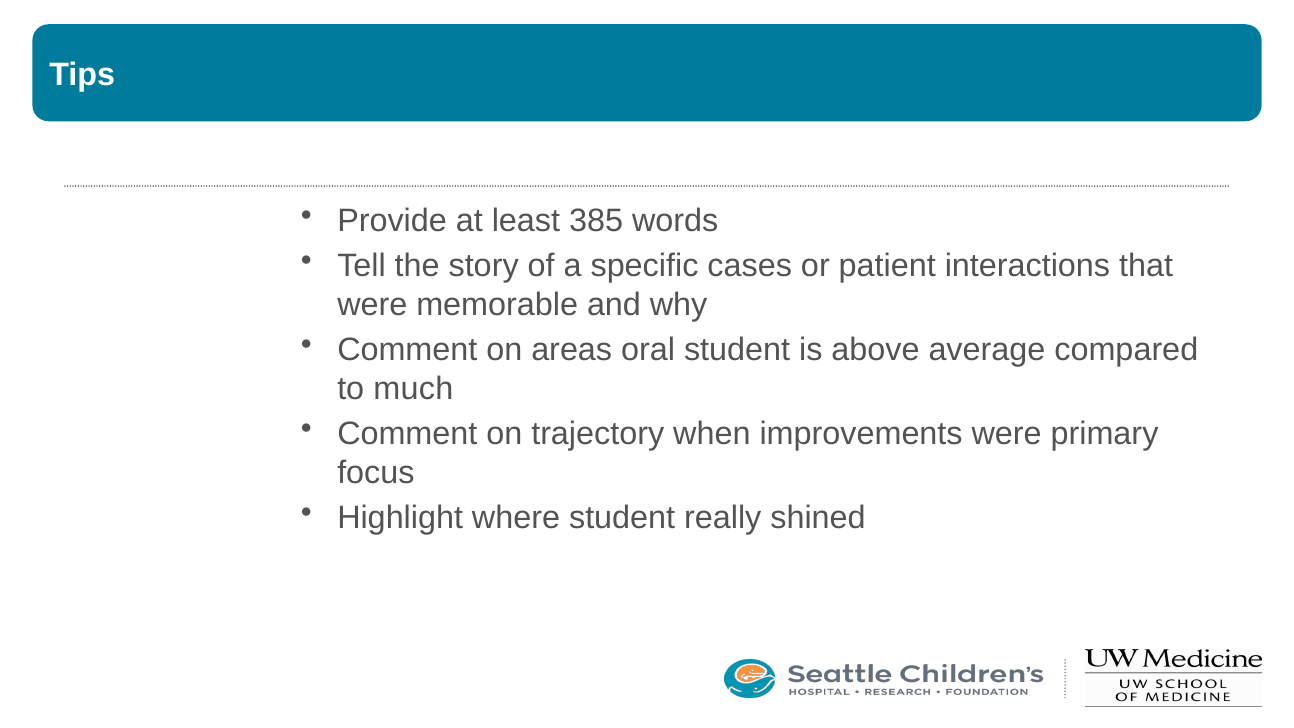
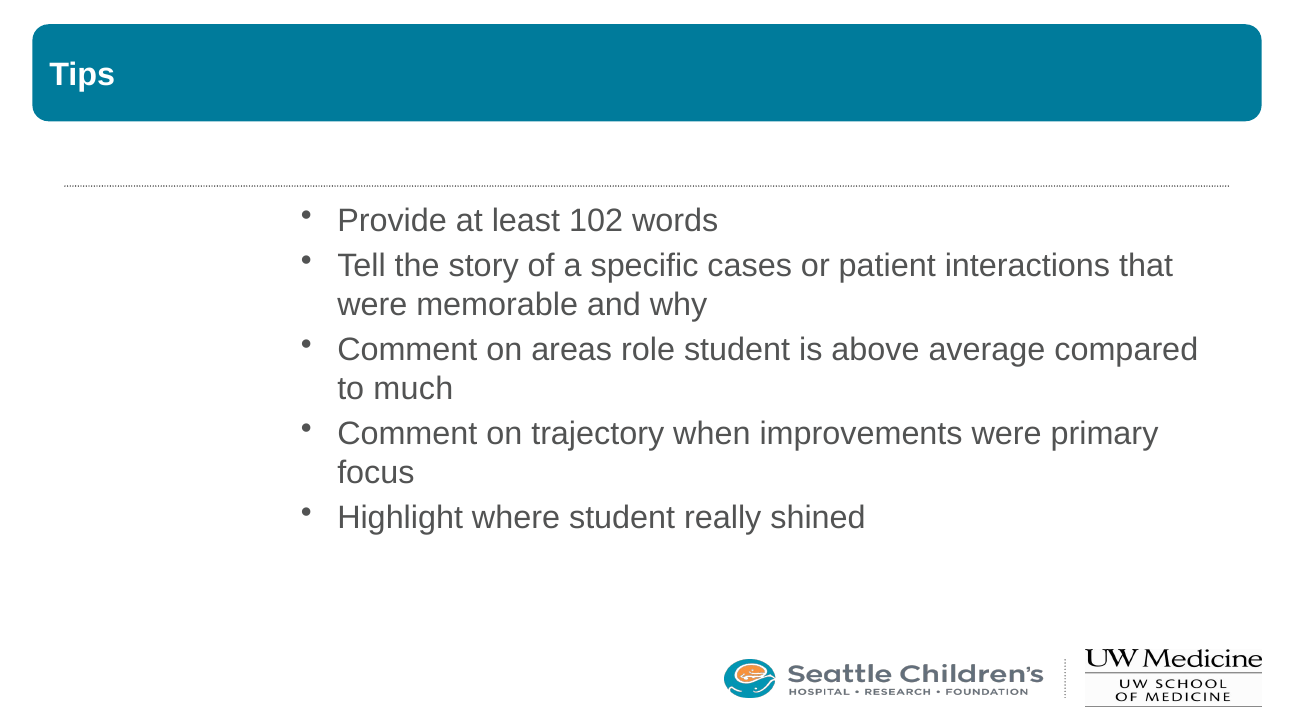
385: 385 -> 102 (596, 221)
oral: oral -> role (648, 350)
